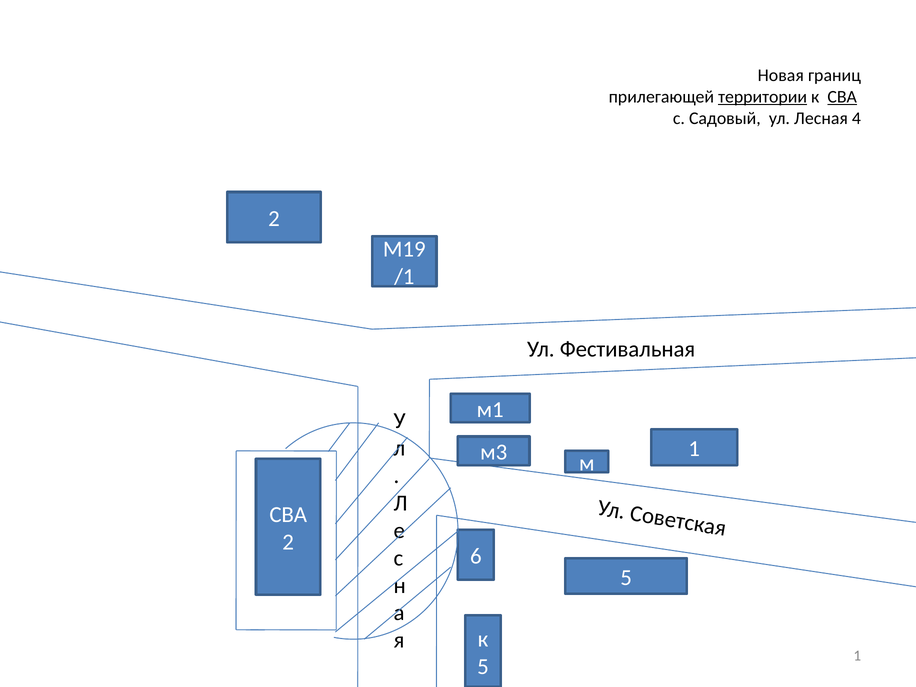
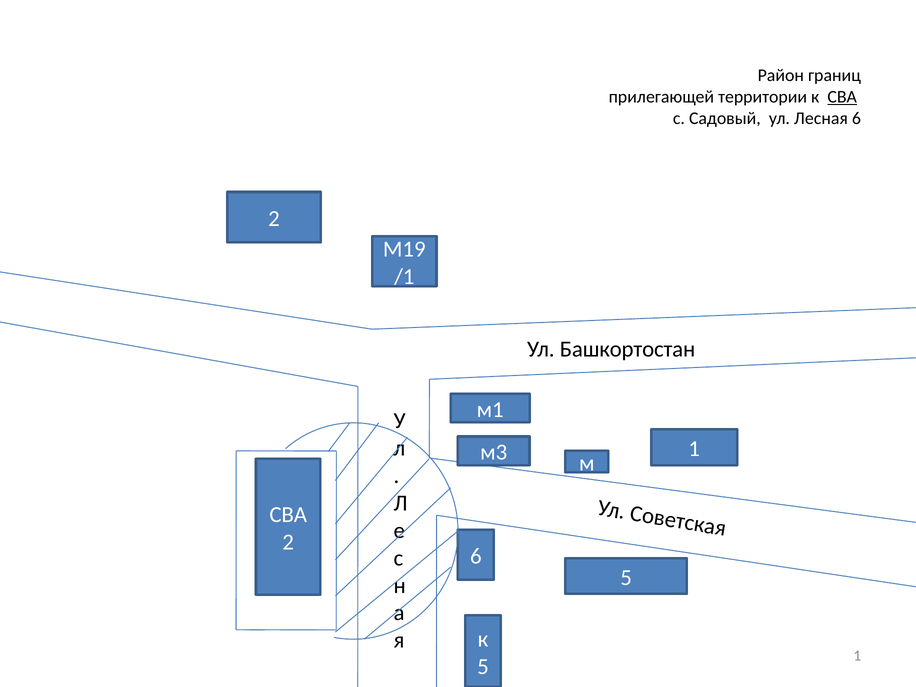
Новая: Новая -> Район (781, 75)
территории underline: present -> none (763, 97)
Лесная 4: 4 -> 6 (856, 118)
Фестивальная: Фестивальная -> Башкортостан (628, 349)
